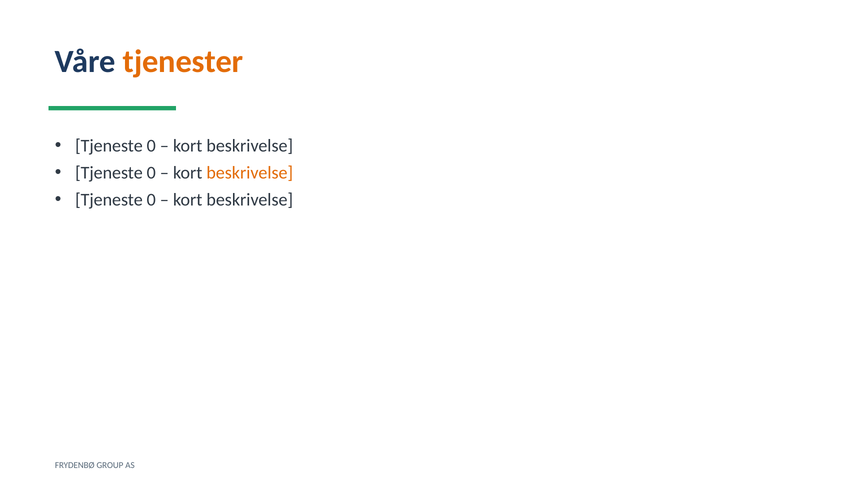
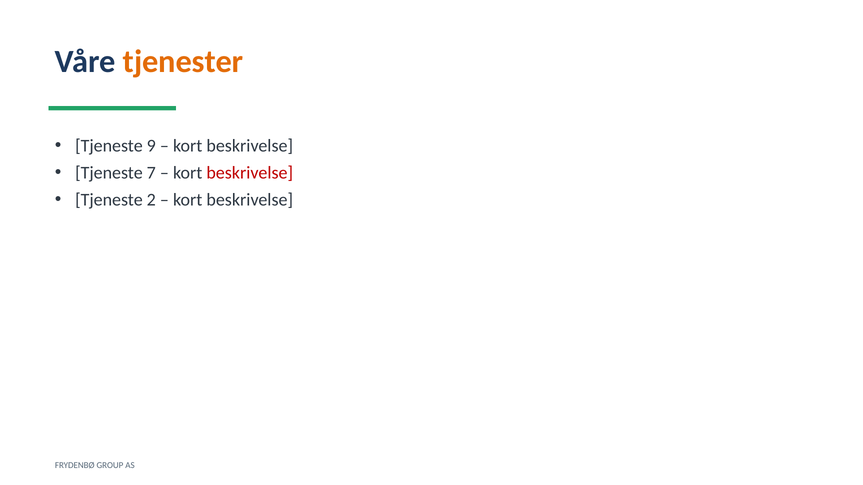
0: 0 -> 9 (151, 146)
0: 0 -> 7 (151, 173)
beskrivelse colour: orange -> red (250, 173)
0: 0 -> 2 (151, 200)
